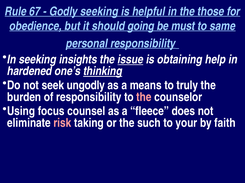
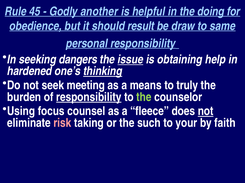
67: 67 -> 45 (35, 11)
Godly seeking: seeking -> another (99, 11)
those: those -> doing (211, 11)
going: going -> result (141, 26)
must: must -> draw (183, 26)
insights: insights -> dangers (78, 60)
ungodly: ungodly -> meeting (86, 86)
responsibility underline: none -> present (89, 97)
the colour: pink -> light green (144, 97)
not underline: none -> present (206, 112)
